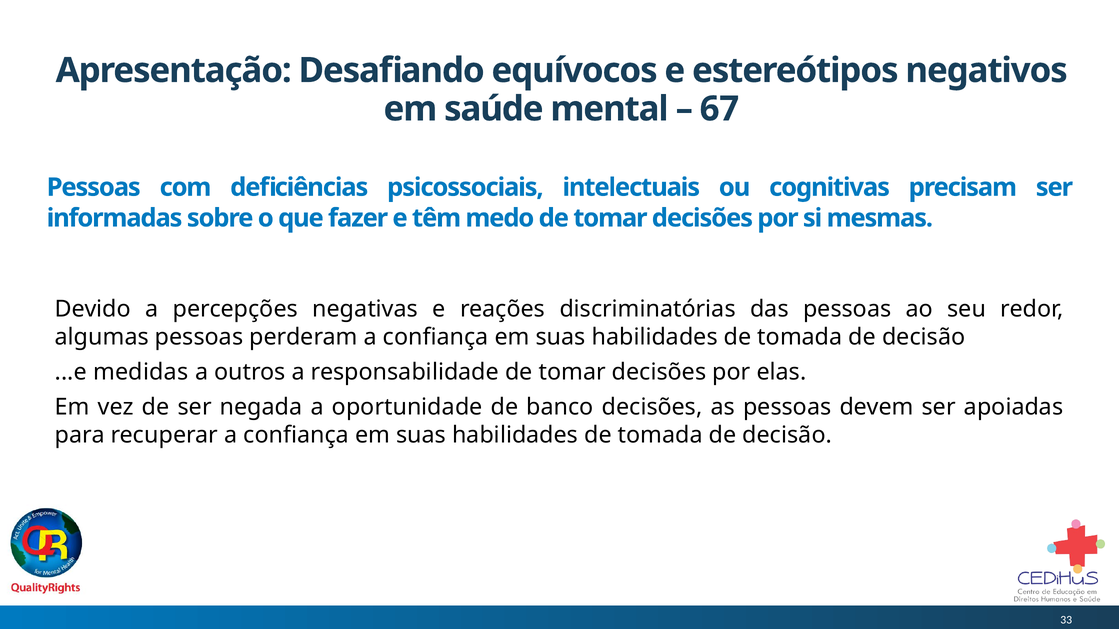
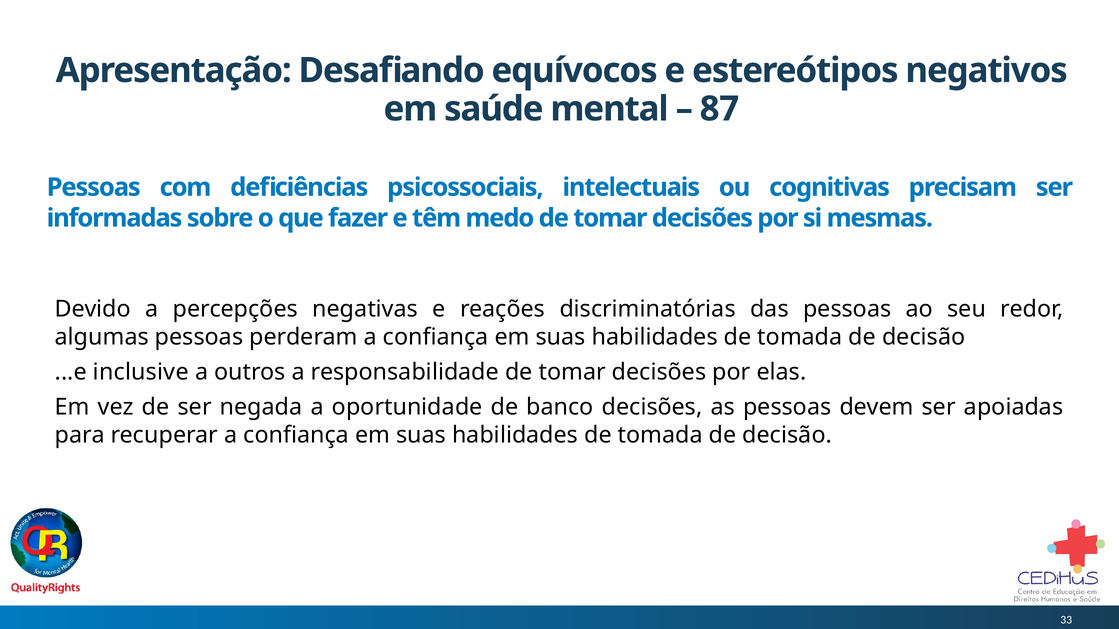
67: 67 -> 87 (719, 109)
medidas: medidas -> inclusive (141, 372)
